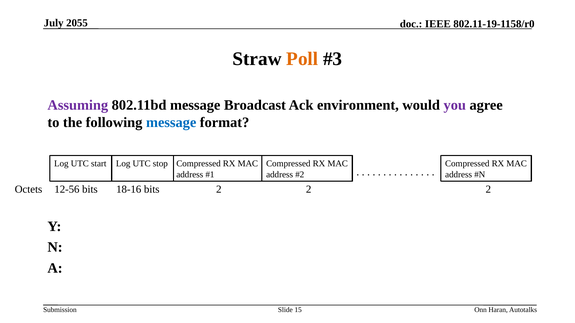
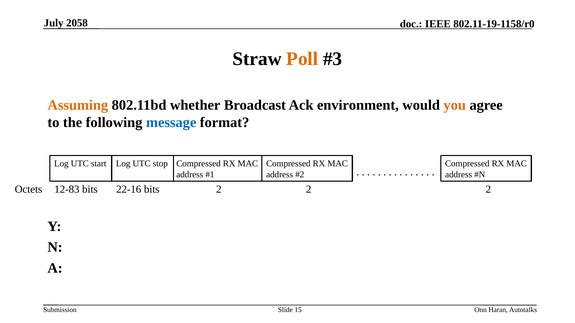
2055: 2055 -> 2058 (77, 23)
Assuming colour: purple -> orange (78, 105)
802.11bd message: message -> whether (195, 105)
you colour: purple -> orange (455, 105)
12-56: 12-56 -> 12-83 (67, 190)
18-16: 18-16 -> 22-16 (129, 190)
